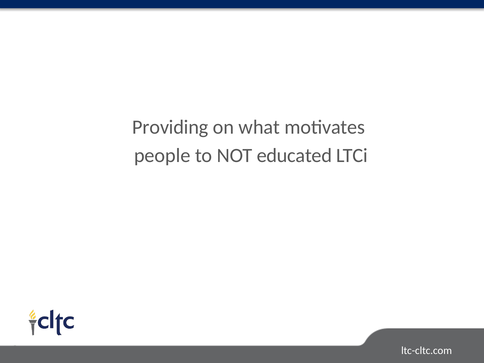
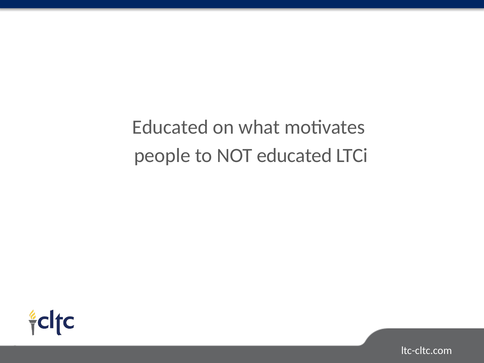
Providing: Providing -> Educated (170, 127)
